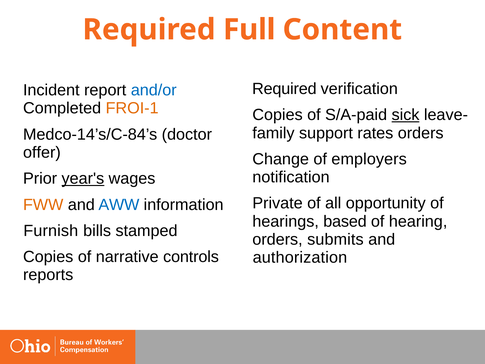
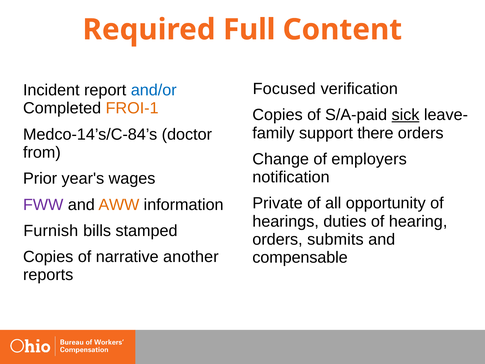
Required: Required -> Focused (284, 89)
rates: rates -> there (375, 133)
offer: offer -> from (42, 152)
year's underline: present -> none (83, 178)
FWW colour: orange -> purple (43, 205)
AWW colour: blue -> orange (119, 205)
based: based -> duties (345, 221)
controls: controls -> another (191, 257)
authorization: authorization -> compensable (300, 257)
